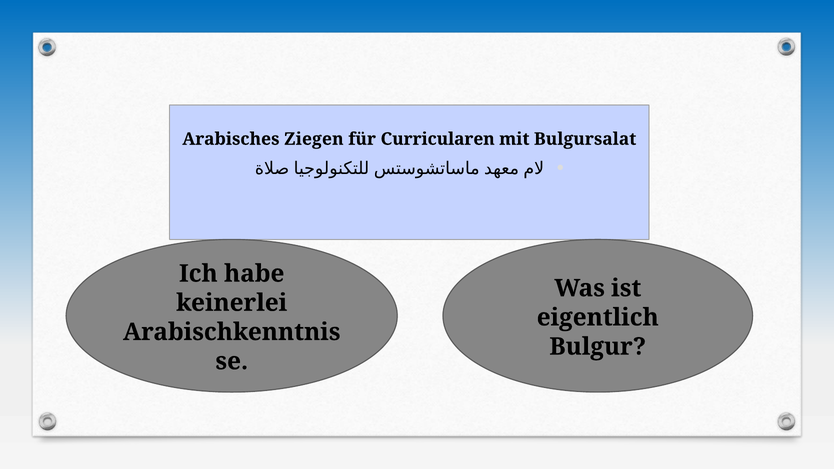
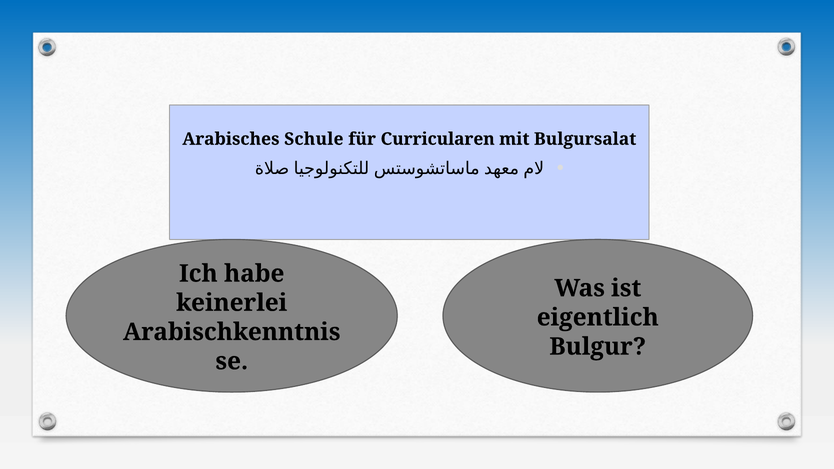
Ziegen: Ziegen -> Schule (314, 139)
